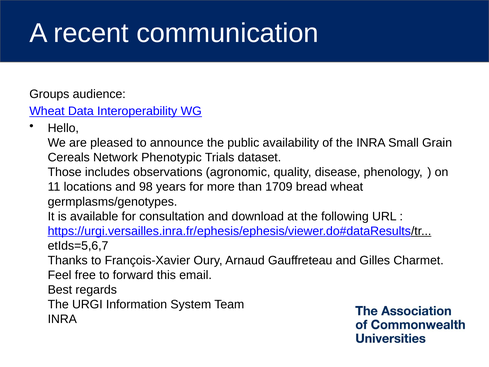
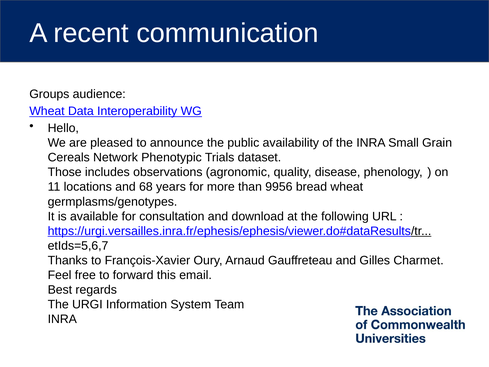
98: 98 -> 68 (146, 187)
1709: 1709 -> 9956 (279, 187)
